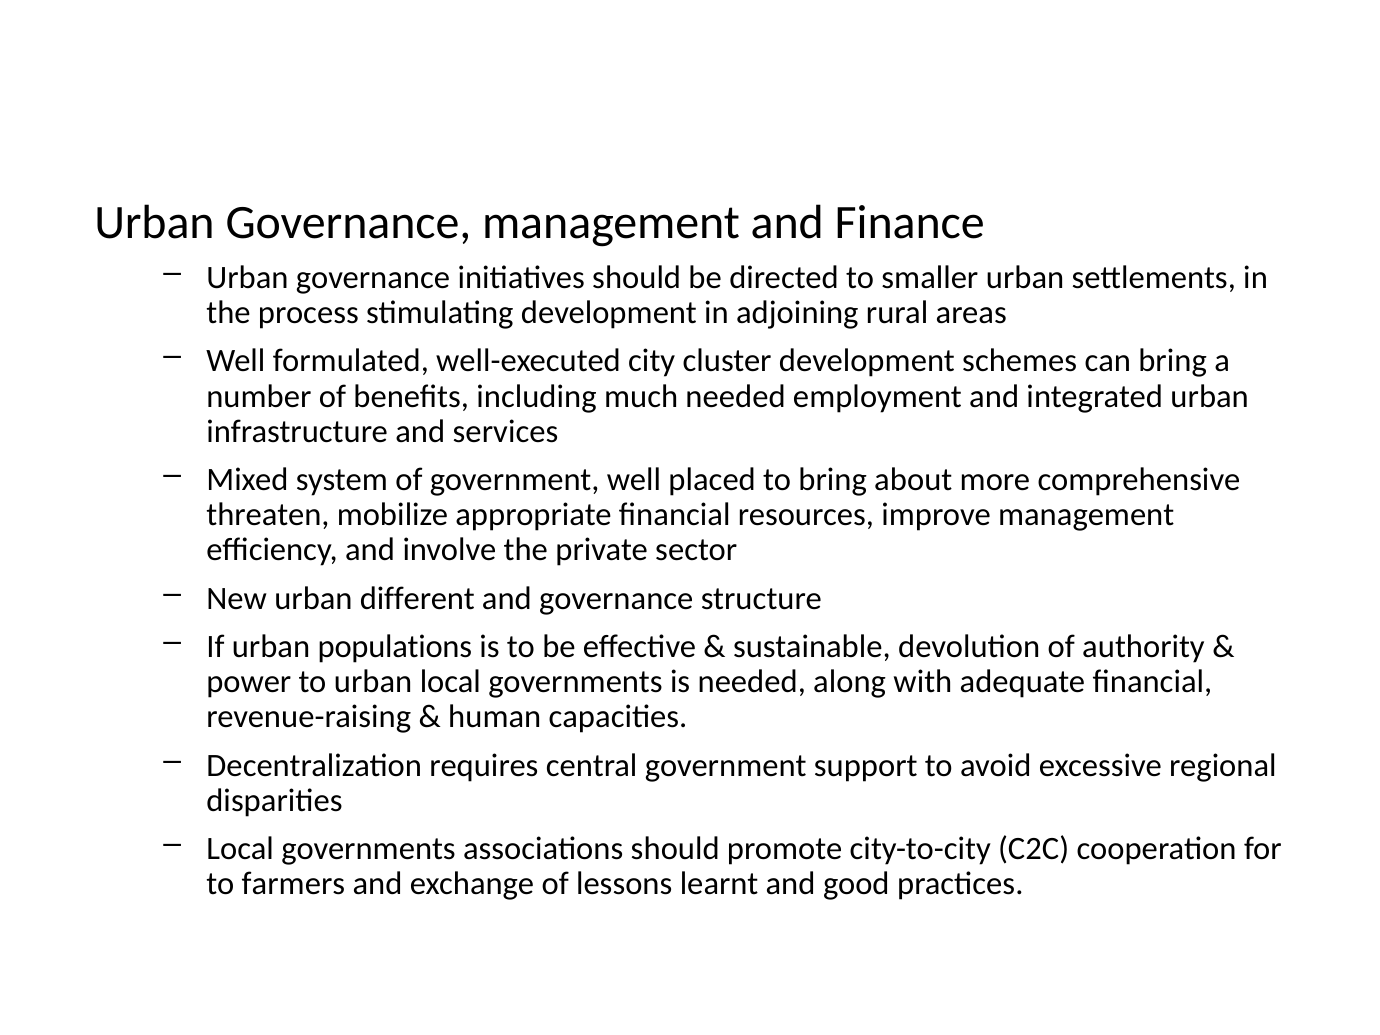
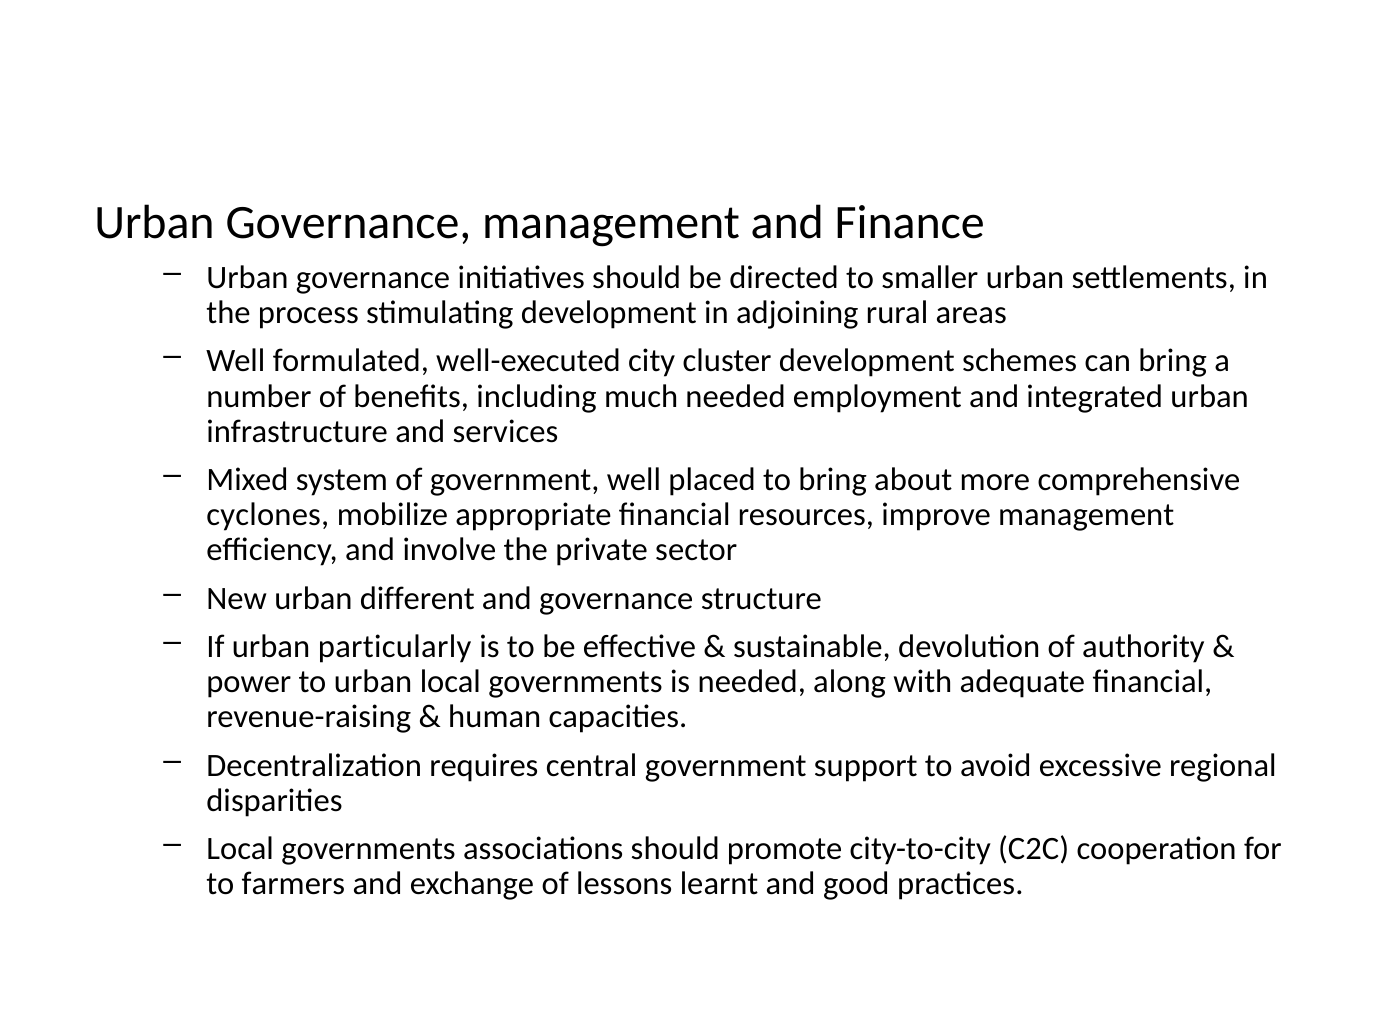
threaten: threaten -> cyclones (268, 515)
populations: populations -> particularly (395, 647)
